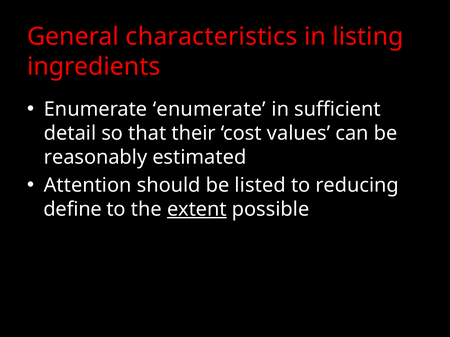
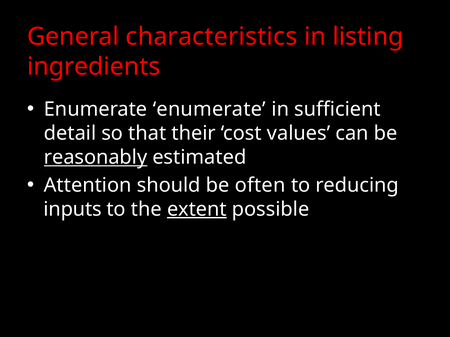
reasonably underline: none -> present (96, 157)
listed: listed -> often (260, 185)
define: define -> inputs (73, 209)
